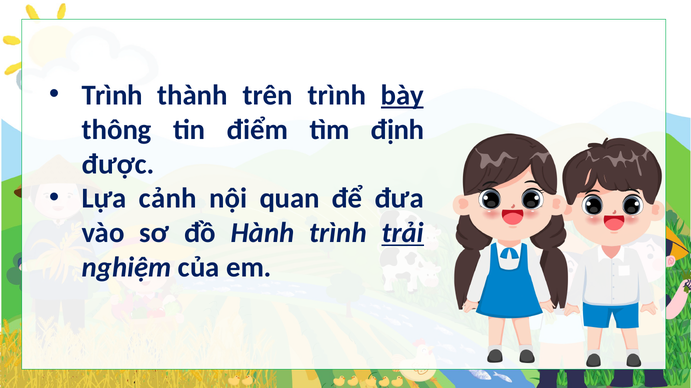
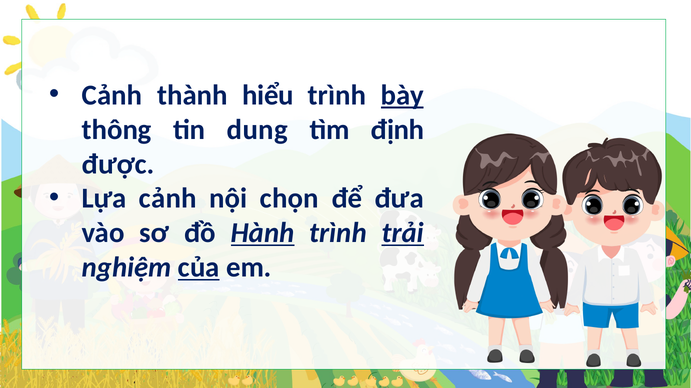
Trình: Trình -> Cảnh (112, 95)
trên: trên -> hiểu (268, 95)
điểm: điểm -> dung (257, 130)
quan: quan -> chọn (289, 199)
Hành underline: none -> present (263, 233)
của underline: none -> present (199, 268)
